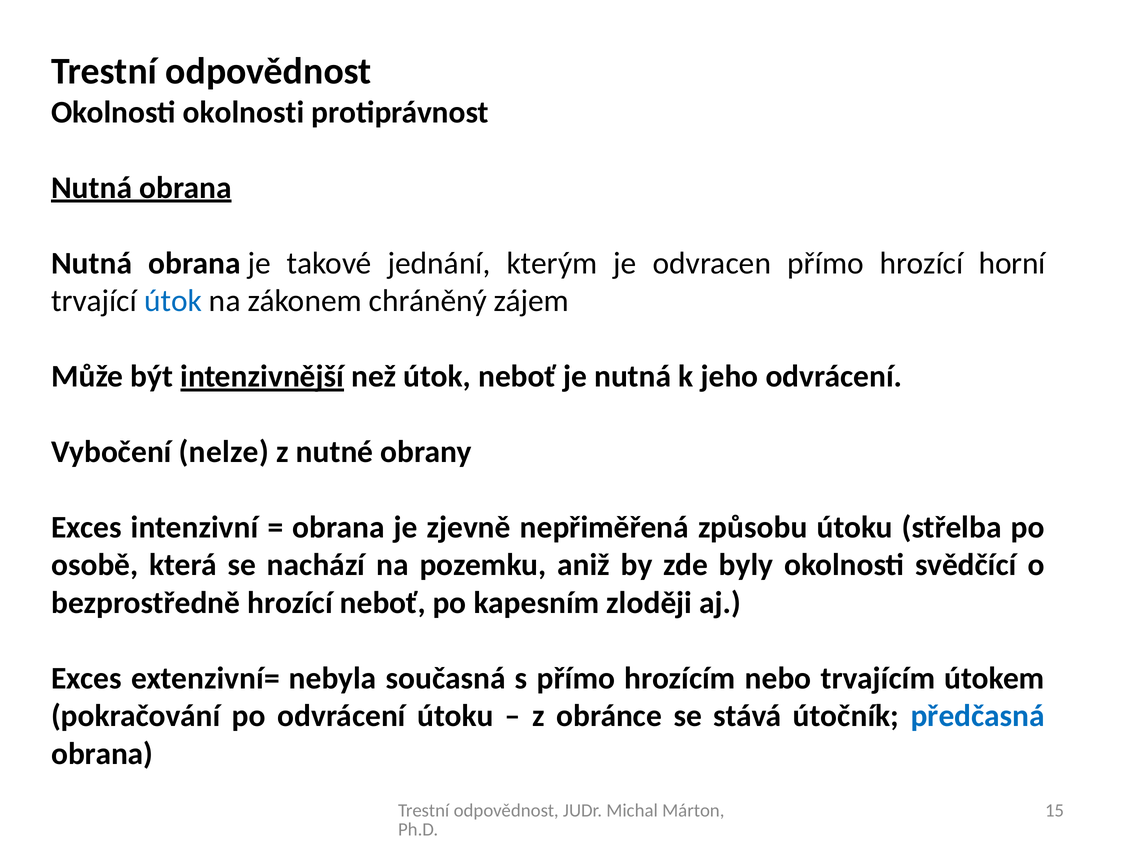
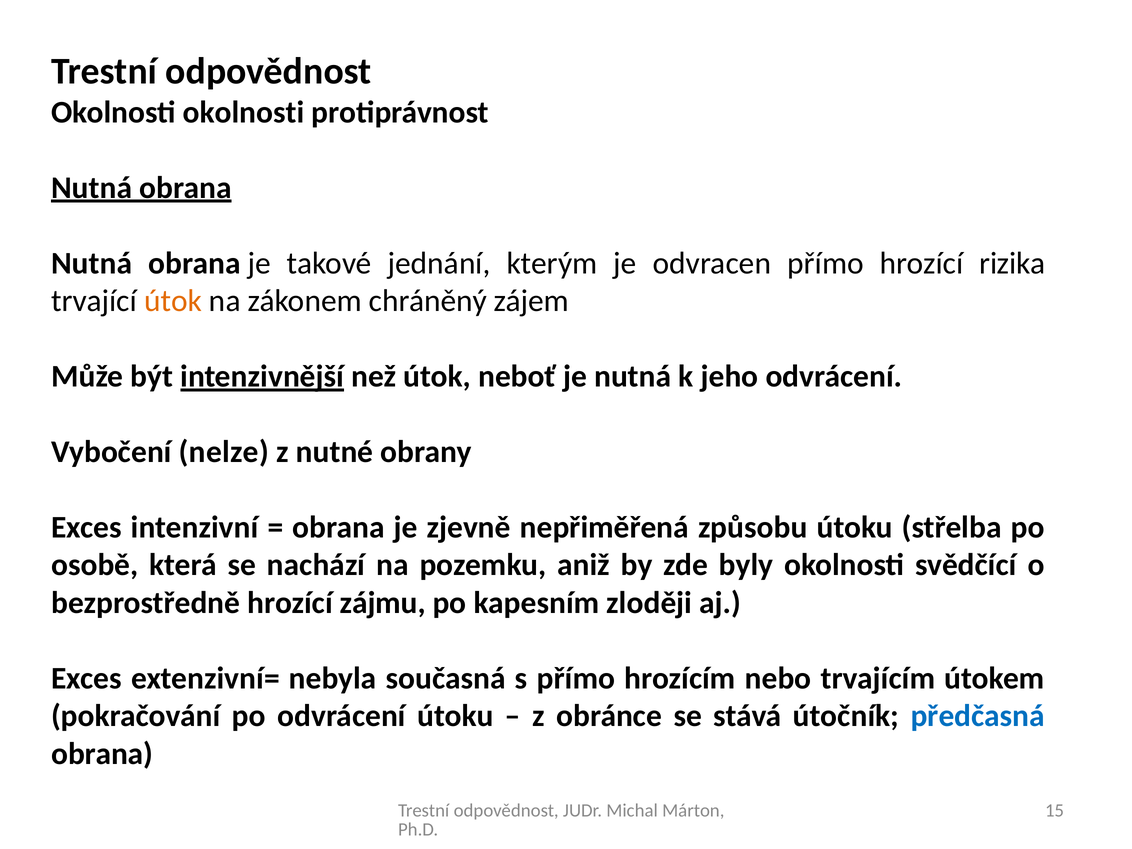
horní: horní -> rizika (1012, 263)
útok colour: blue -> orange (173, 301)
hrozící neboť: neboť -> zájmu (383, 603)
